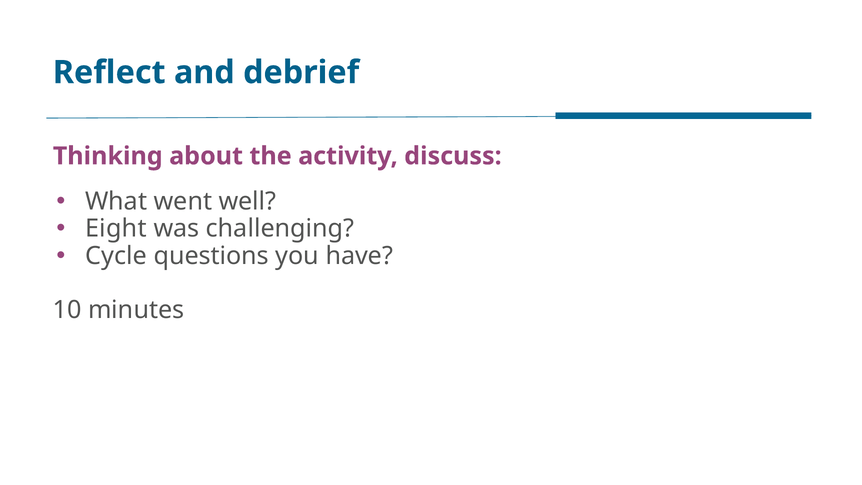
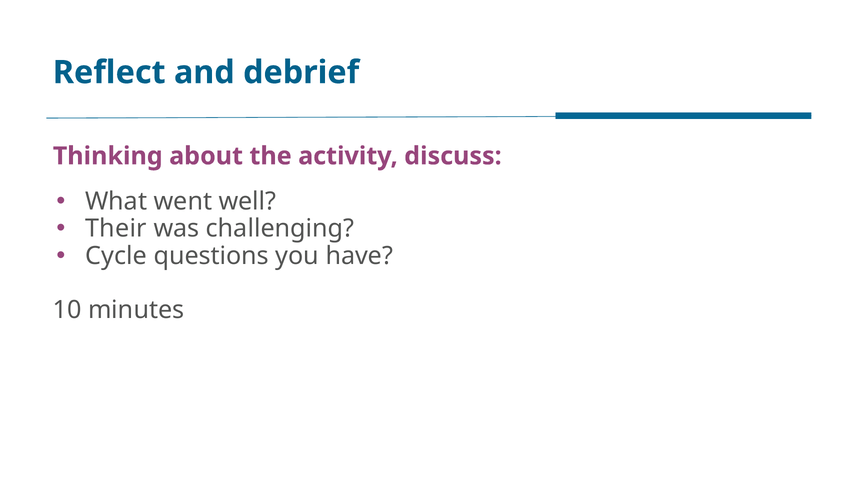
Eight: Eight -> Their (116, 229)
